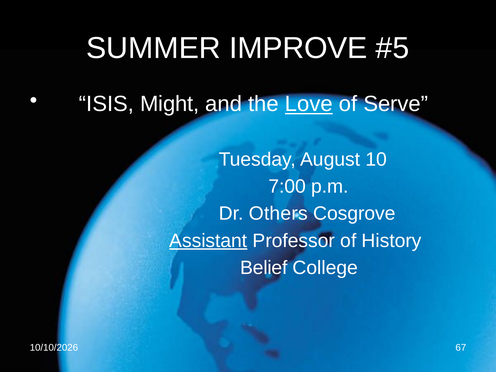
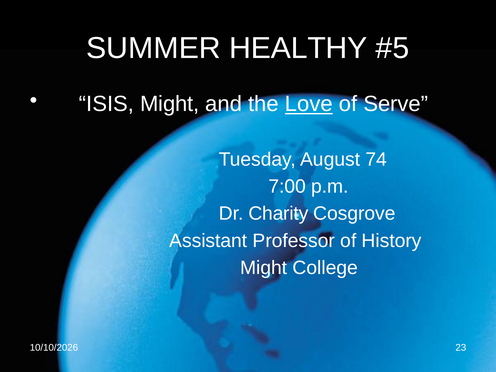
IMPROVE: IMPROVE -> HEALTHY (298, 48)
10: 10 -> 74 (376, 160)
Others: Others -> Charity (278, 214)
Assistant underline: present -> none (208, 241)
Belief: Belief -> Might (264, 268)
67: 67 -> 23 (461, 348)
